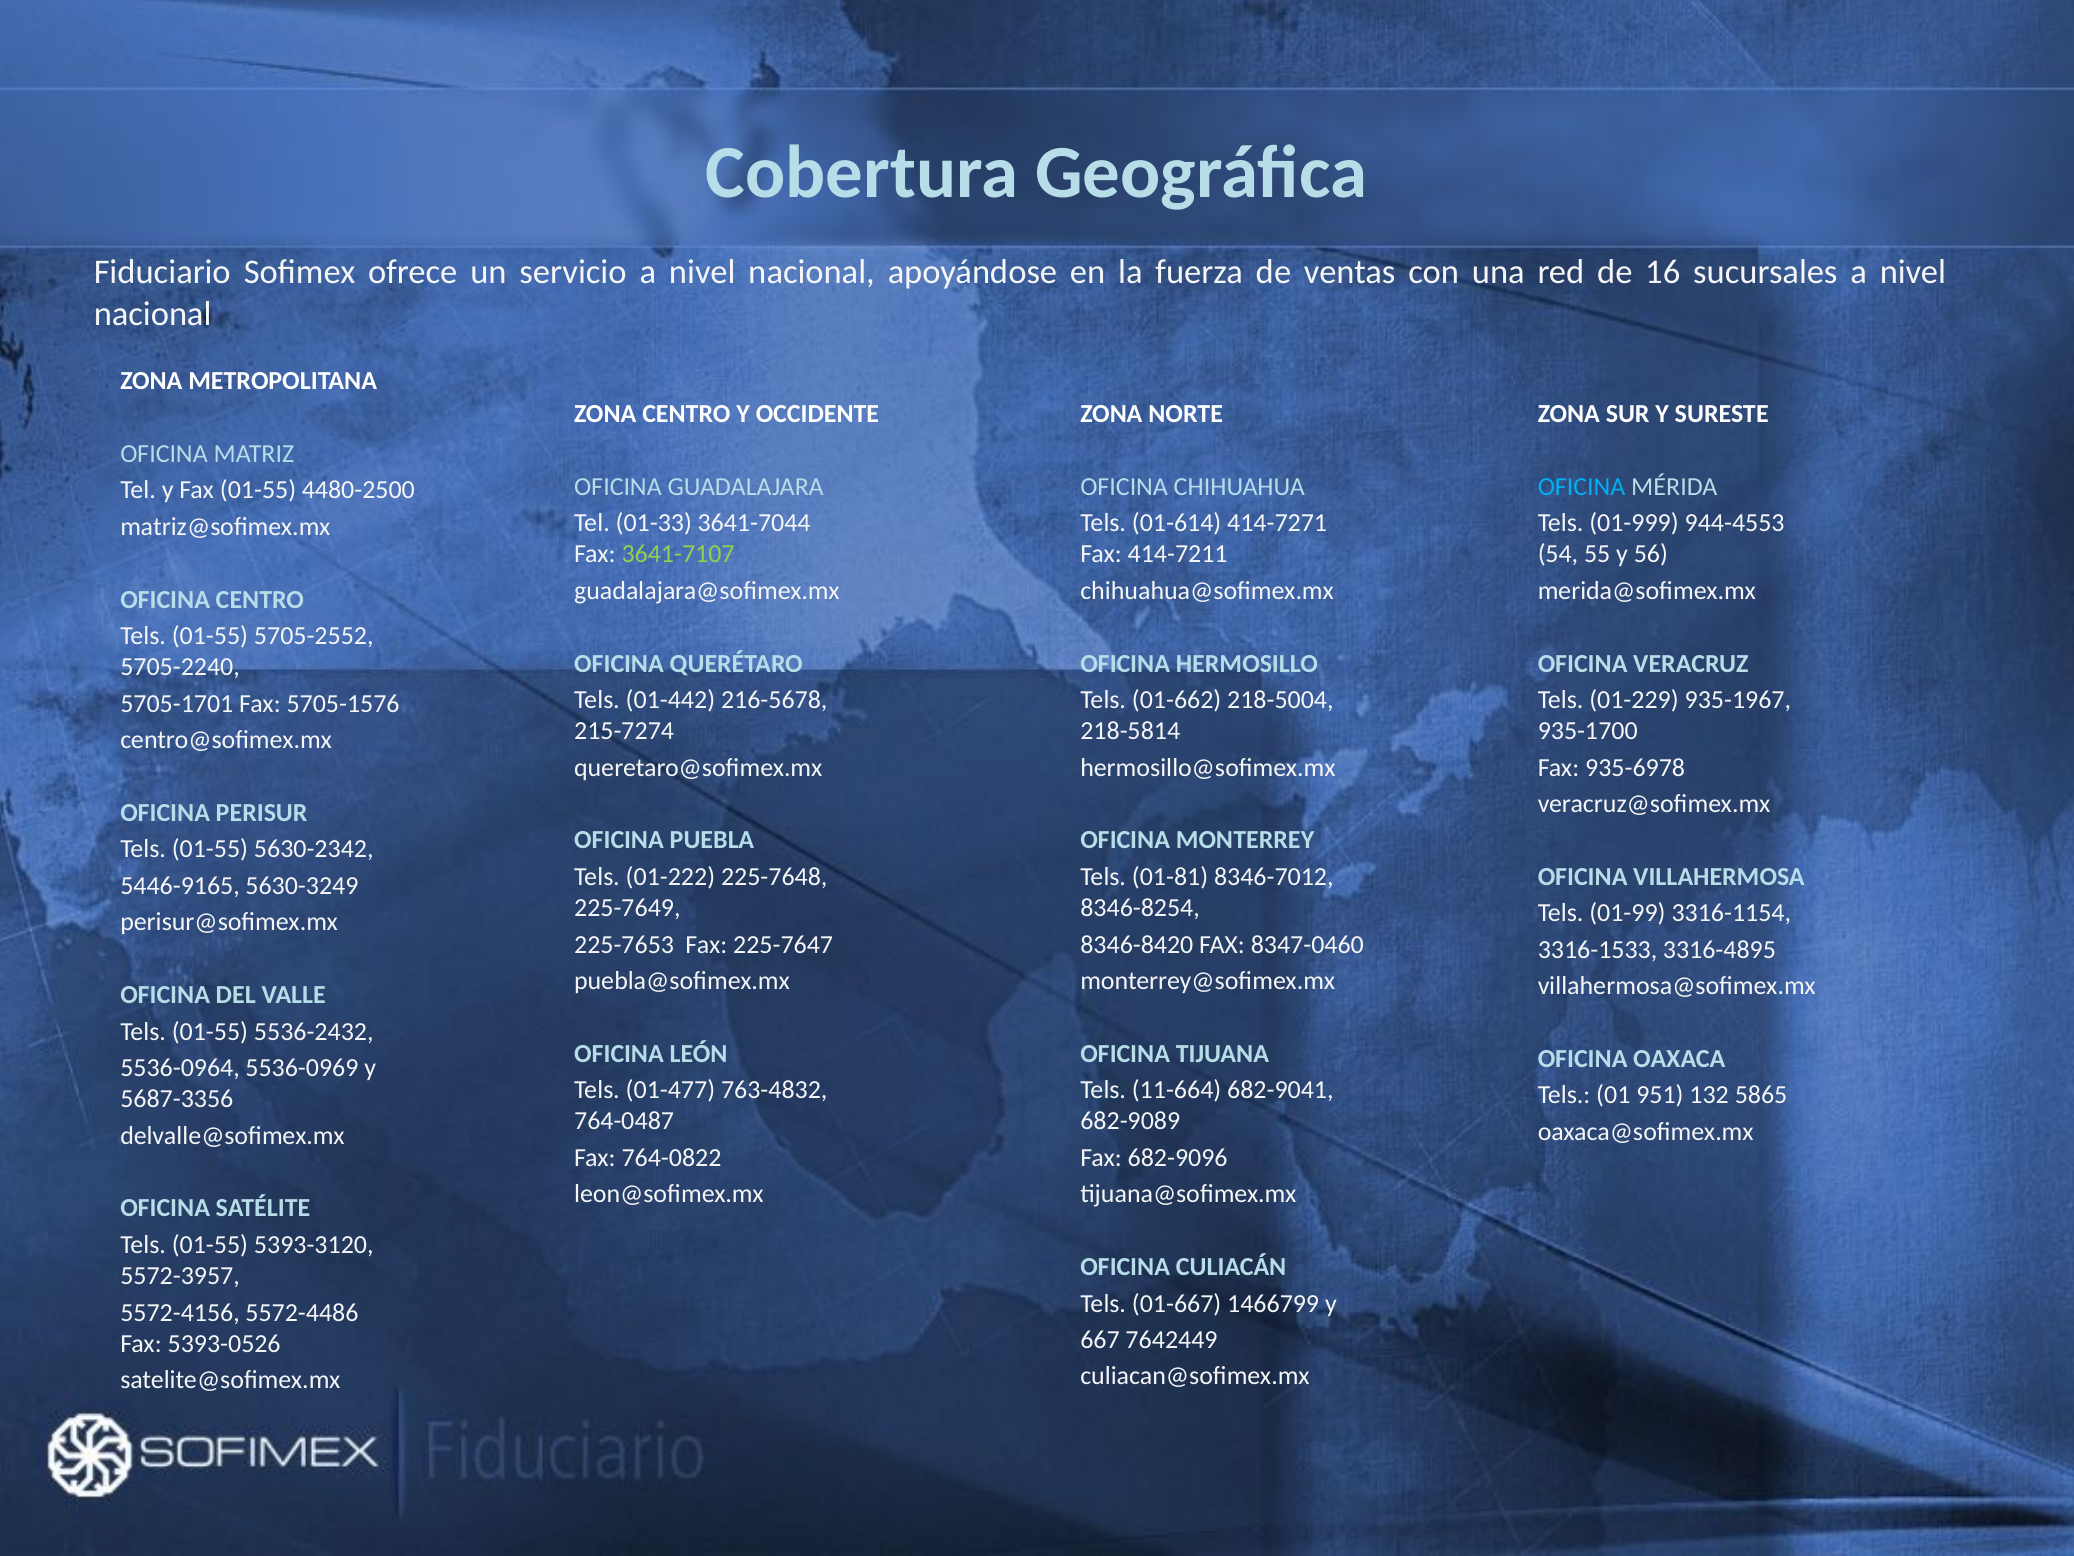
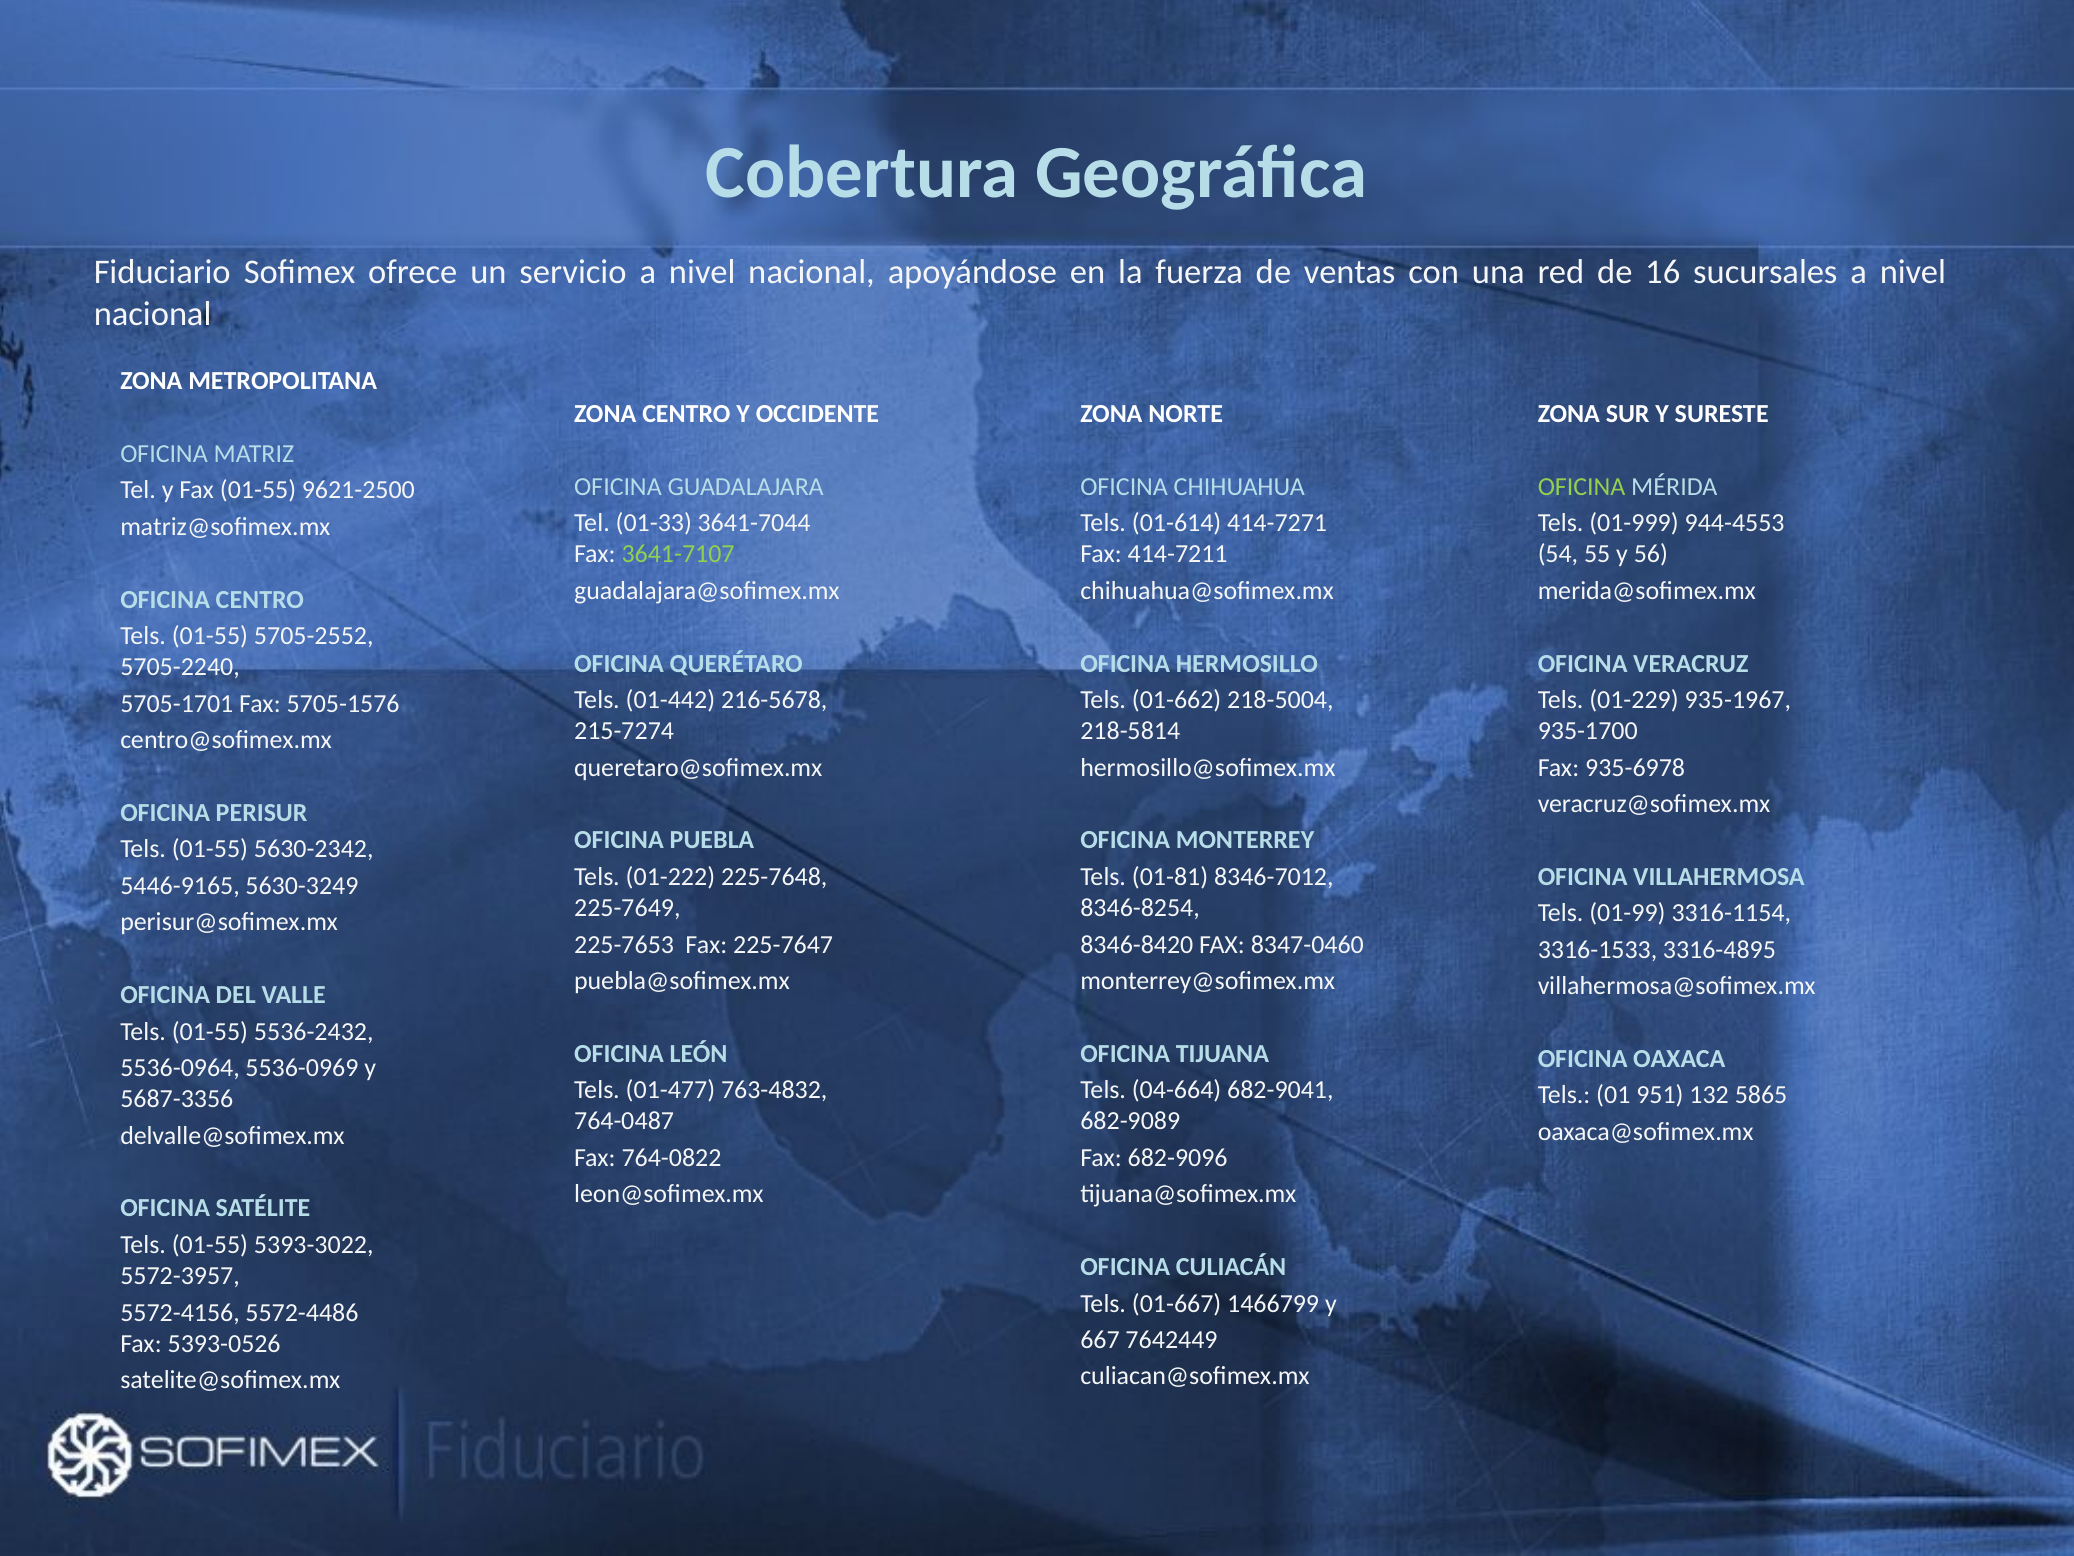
OFICINA colour: light blue -> light green (1582, 486)
4480-2500: 4480-2500 -> 9621-2500 (358, 490)
11-664: 11-664 -> 04-664 (1177, 1090)
5393-3120: 5393-3120 -> 5393-3022 (314, 1244)
